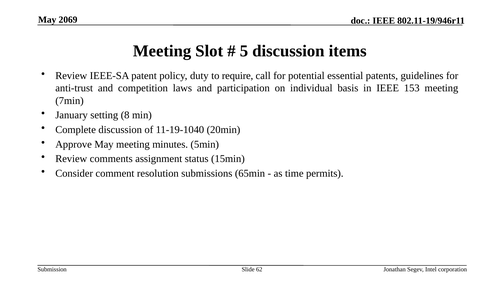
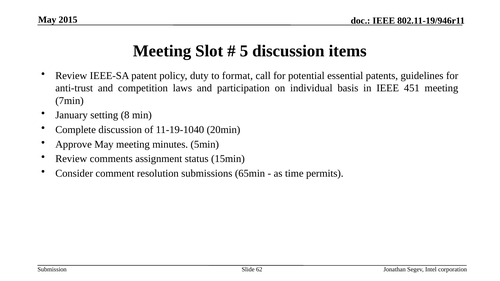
2069: 2069 -> 2015 (68, 20)
require: require -> format (237, 76)
153: 153 -> 451 (412, 88)
